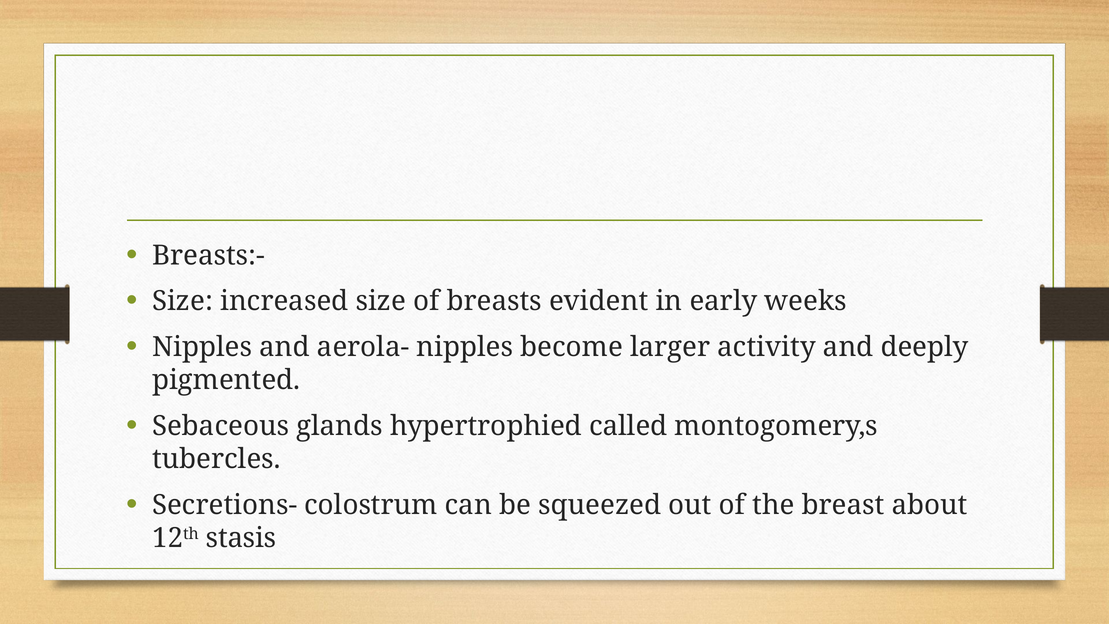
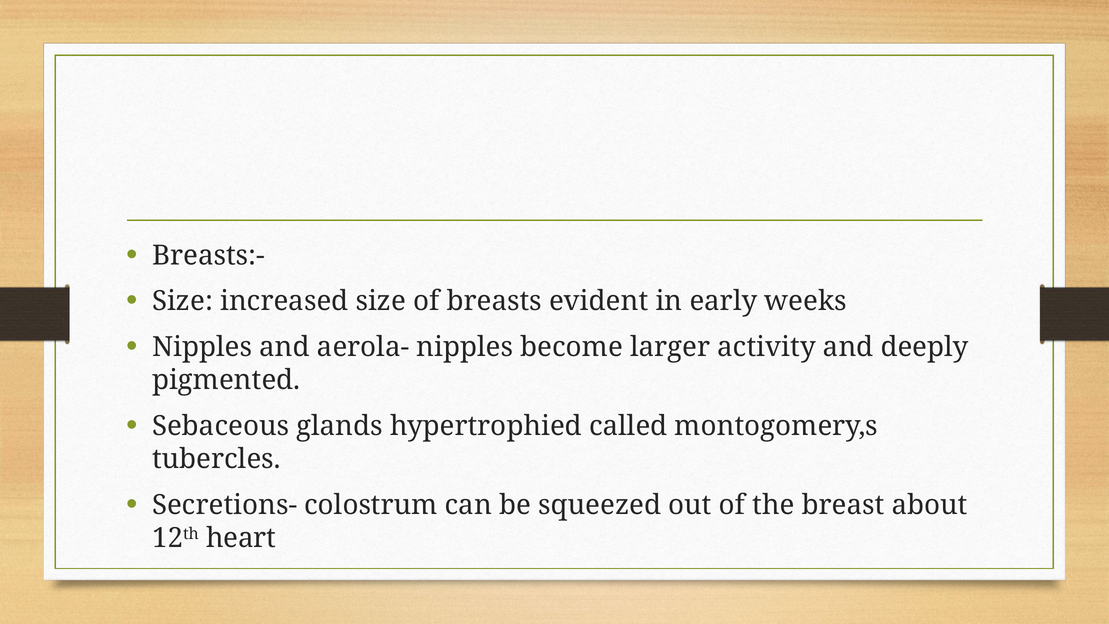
stasis: stasis -> heart (241, 538)
